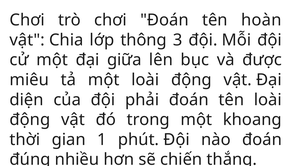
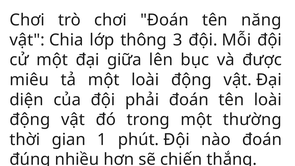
hoàn: hoàn -> năng (261, 20)
khoang: khoang -> thường (252, 120)
